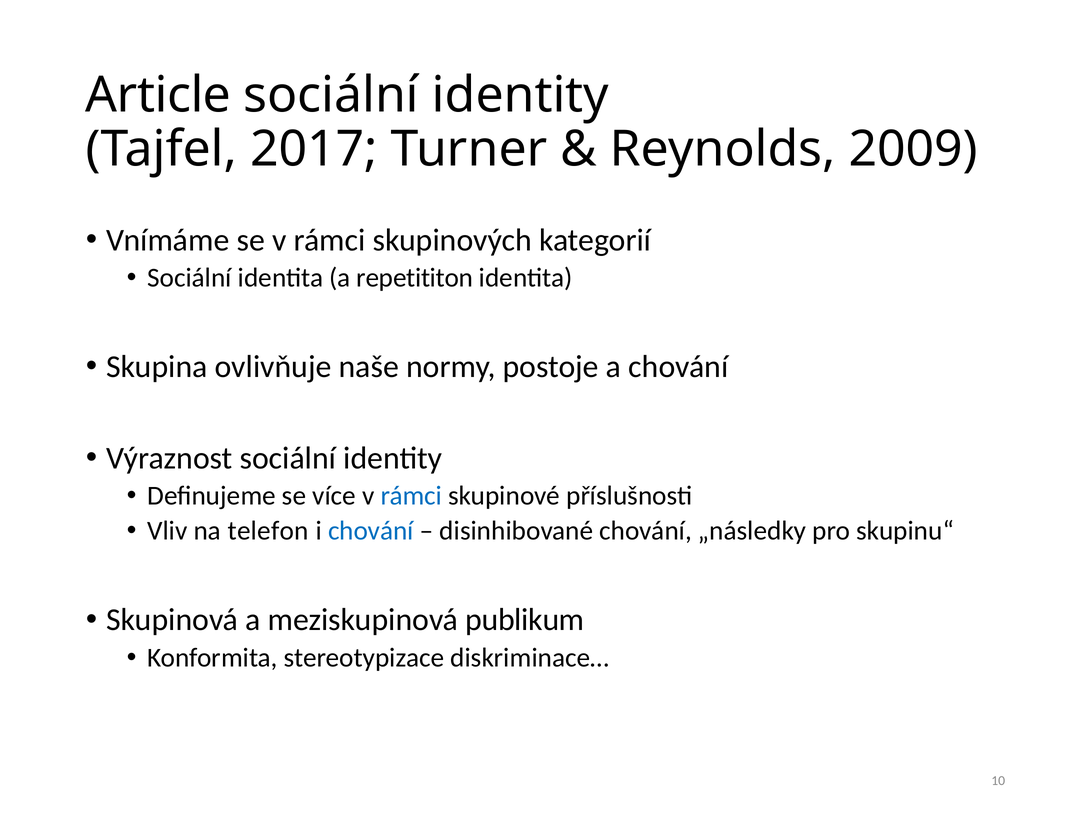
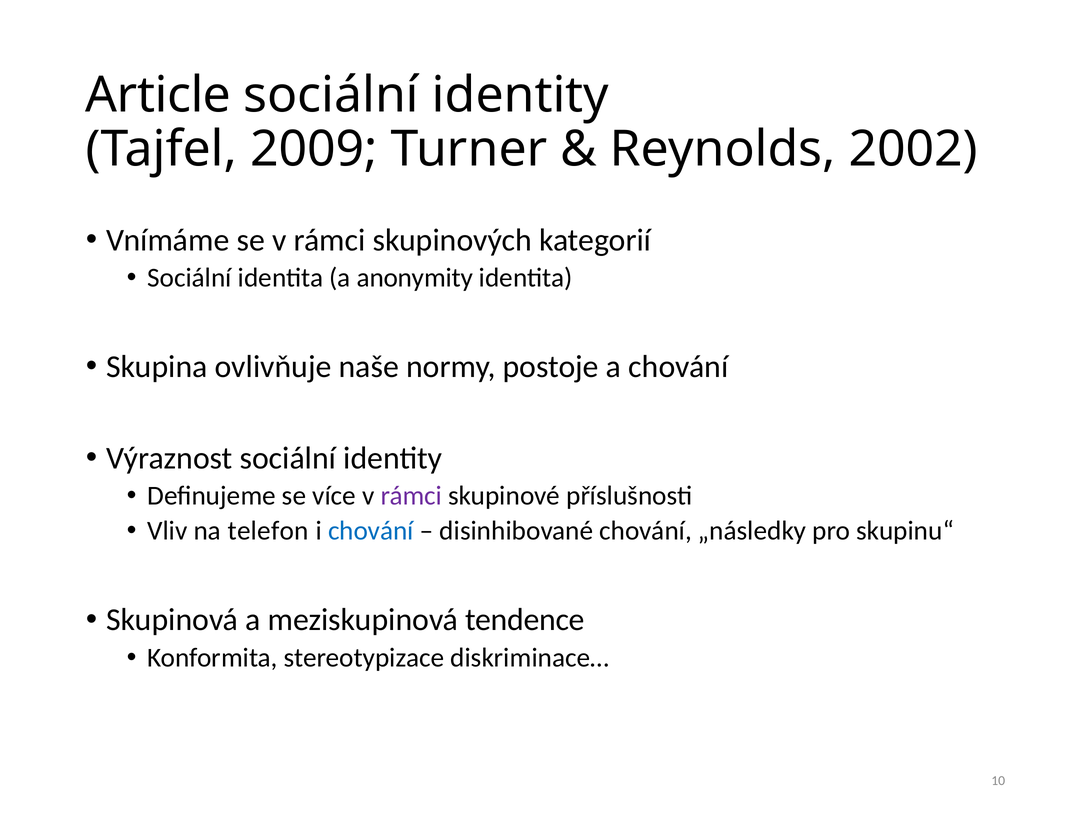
2017: 2017 -> 2009 (314, 149)
2009: 2009 -> 2002 (913, 149)
repetititon: repetititon -> anonymity (415, 278)
rámci colour: blue -> purple (411, 496)
publikum: publikum -> tendence (525, 620)
